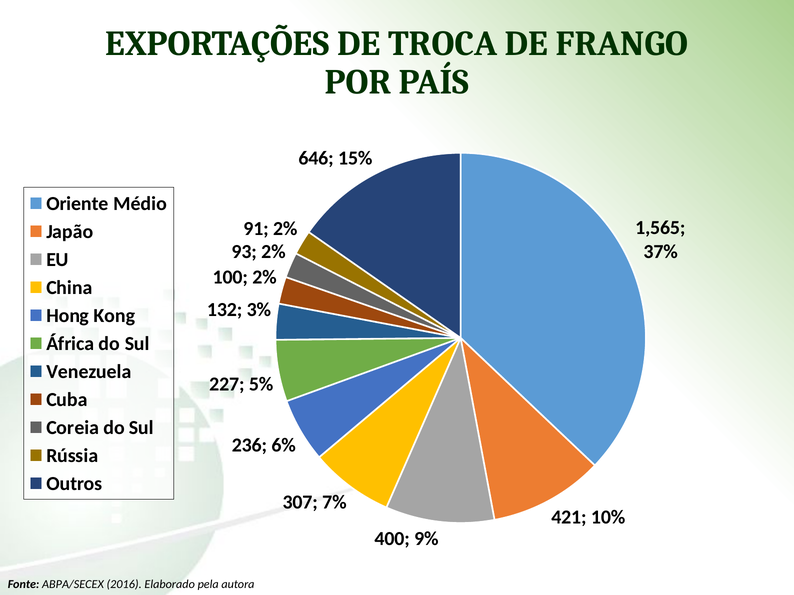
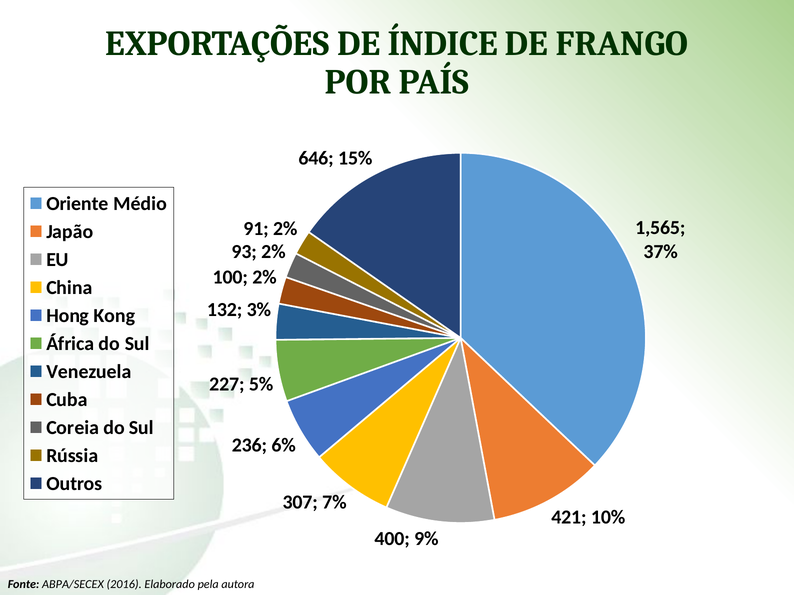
TROCA: TROCA -> ÍNDICE (443, 44)
